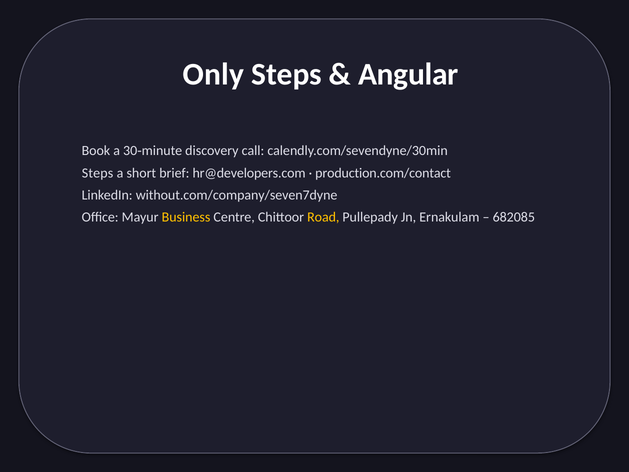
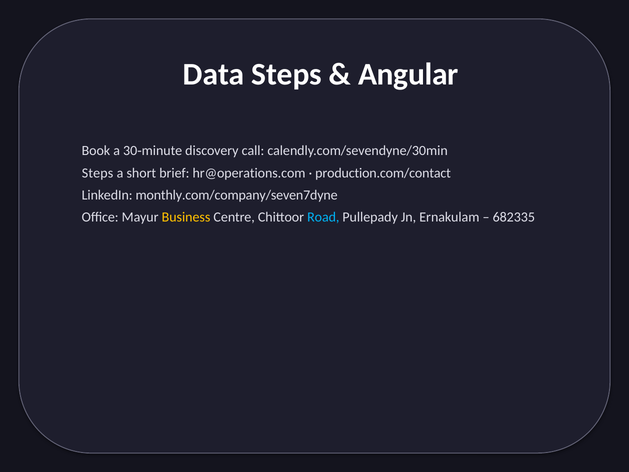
Only: Only -> Data (214, 74)
hr@developers.com: hr@developers.com -> hr@operations.com (249, 173)
without.com/company/seven7dyne: without.com/company/seven7dyne -> monthly.com/company/seven7dyne (237, 195)
Road colour: yellow -> light blue (323, 217)
682085: 682085 -> 682335 (514, 217)
